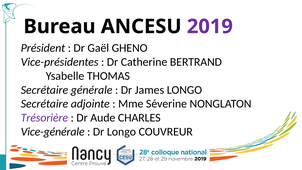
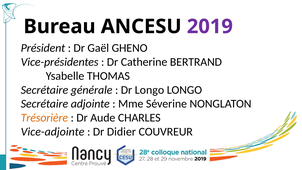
Dr James: James -> Longo (149, 90)
Trésorière colour: purple -> orange (44, 118)
Vice-générale: Vice-générale -> Vice-adjointe (53, 132)
Dr Longo: Longo -> Didier (121, 132)
